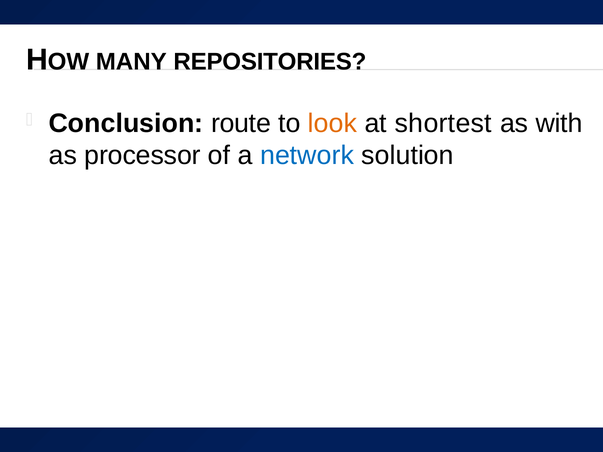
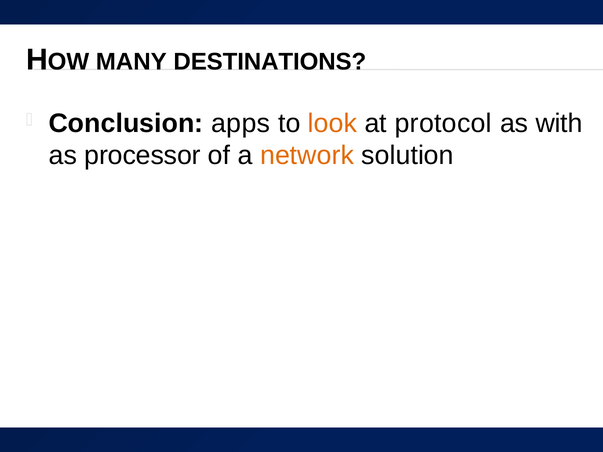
REPOSITORIES: REPOSITORIES -> DESTINATIONS (270, 62)
route: route -> apps (241, 123)
shortest: shortest -> protocol (443, 123)
network colour: blue -> orange (307, 156)
